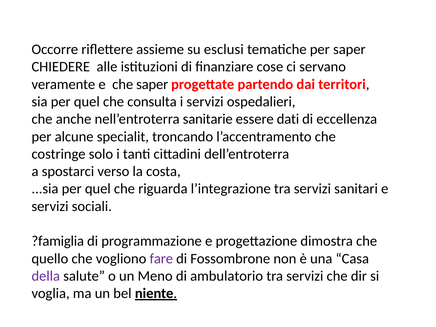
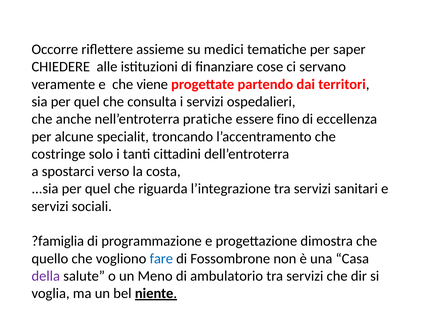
esclusi: esclusi -> medici (224, 49)
che saper: saper -> viene (152, 84)
sanitarie: sanitarie -> pratiche (208, 119)
dati: dati -> fino (288, 119)
fare colour: purple -> blue (161, 259)
